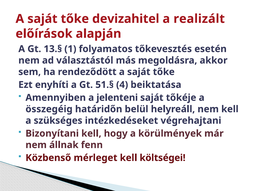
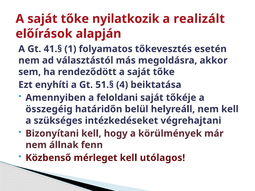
devizahitel: devizahitel -> nyilatkozik (126, 19)
13.§: 13.§ -> 41.§ (53, 49)
jelenteni: jelenteni -> feloldani (117, 98)
költségei: költségei -> utólagos (162, 158)
